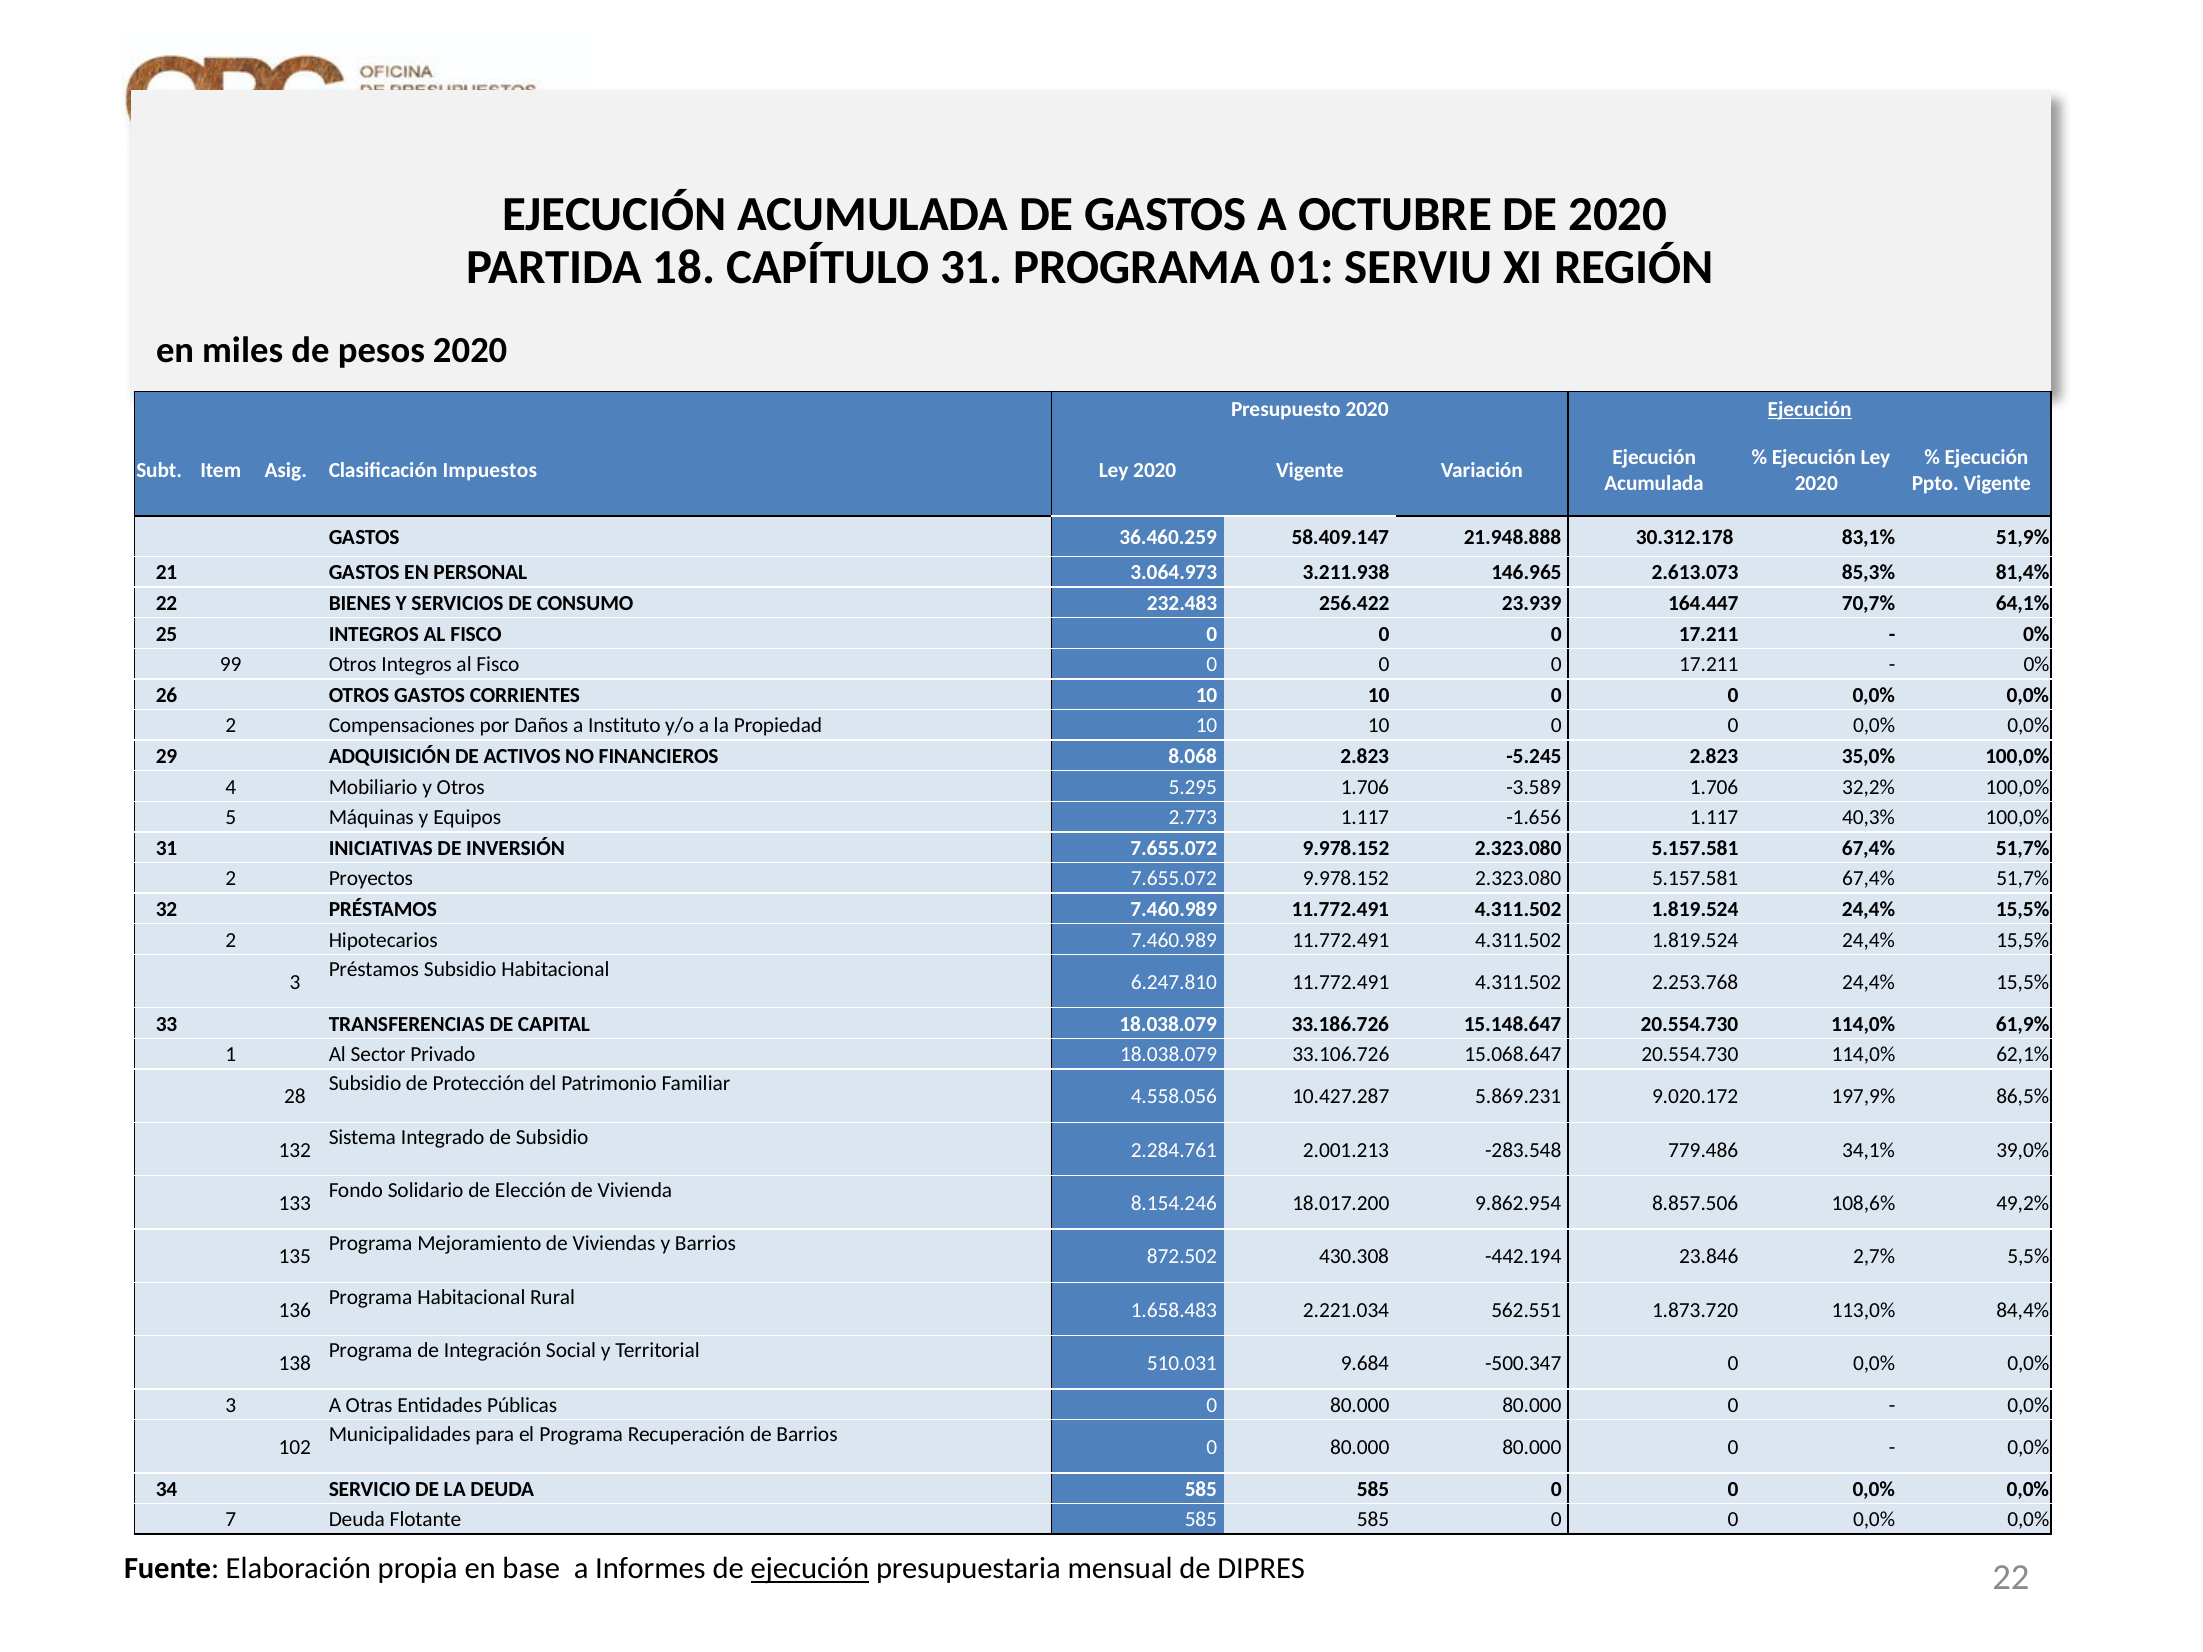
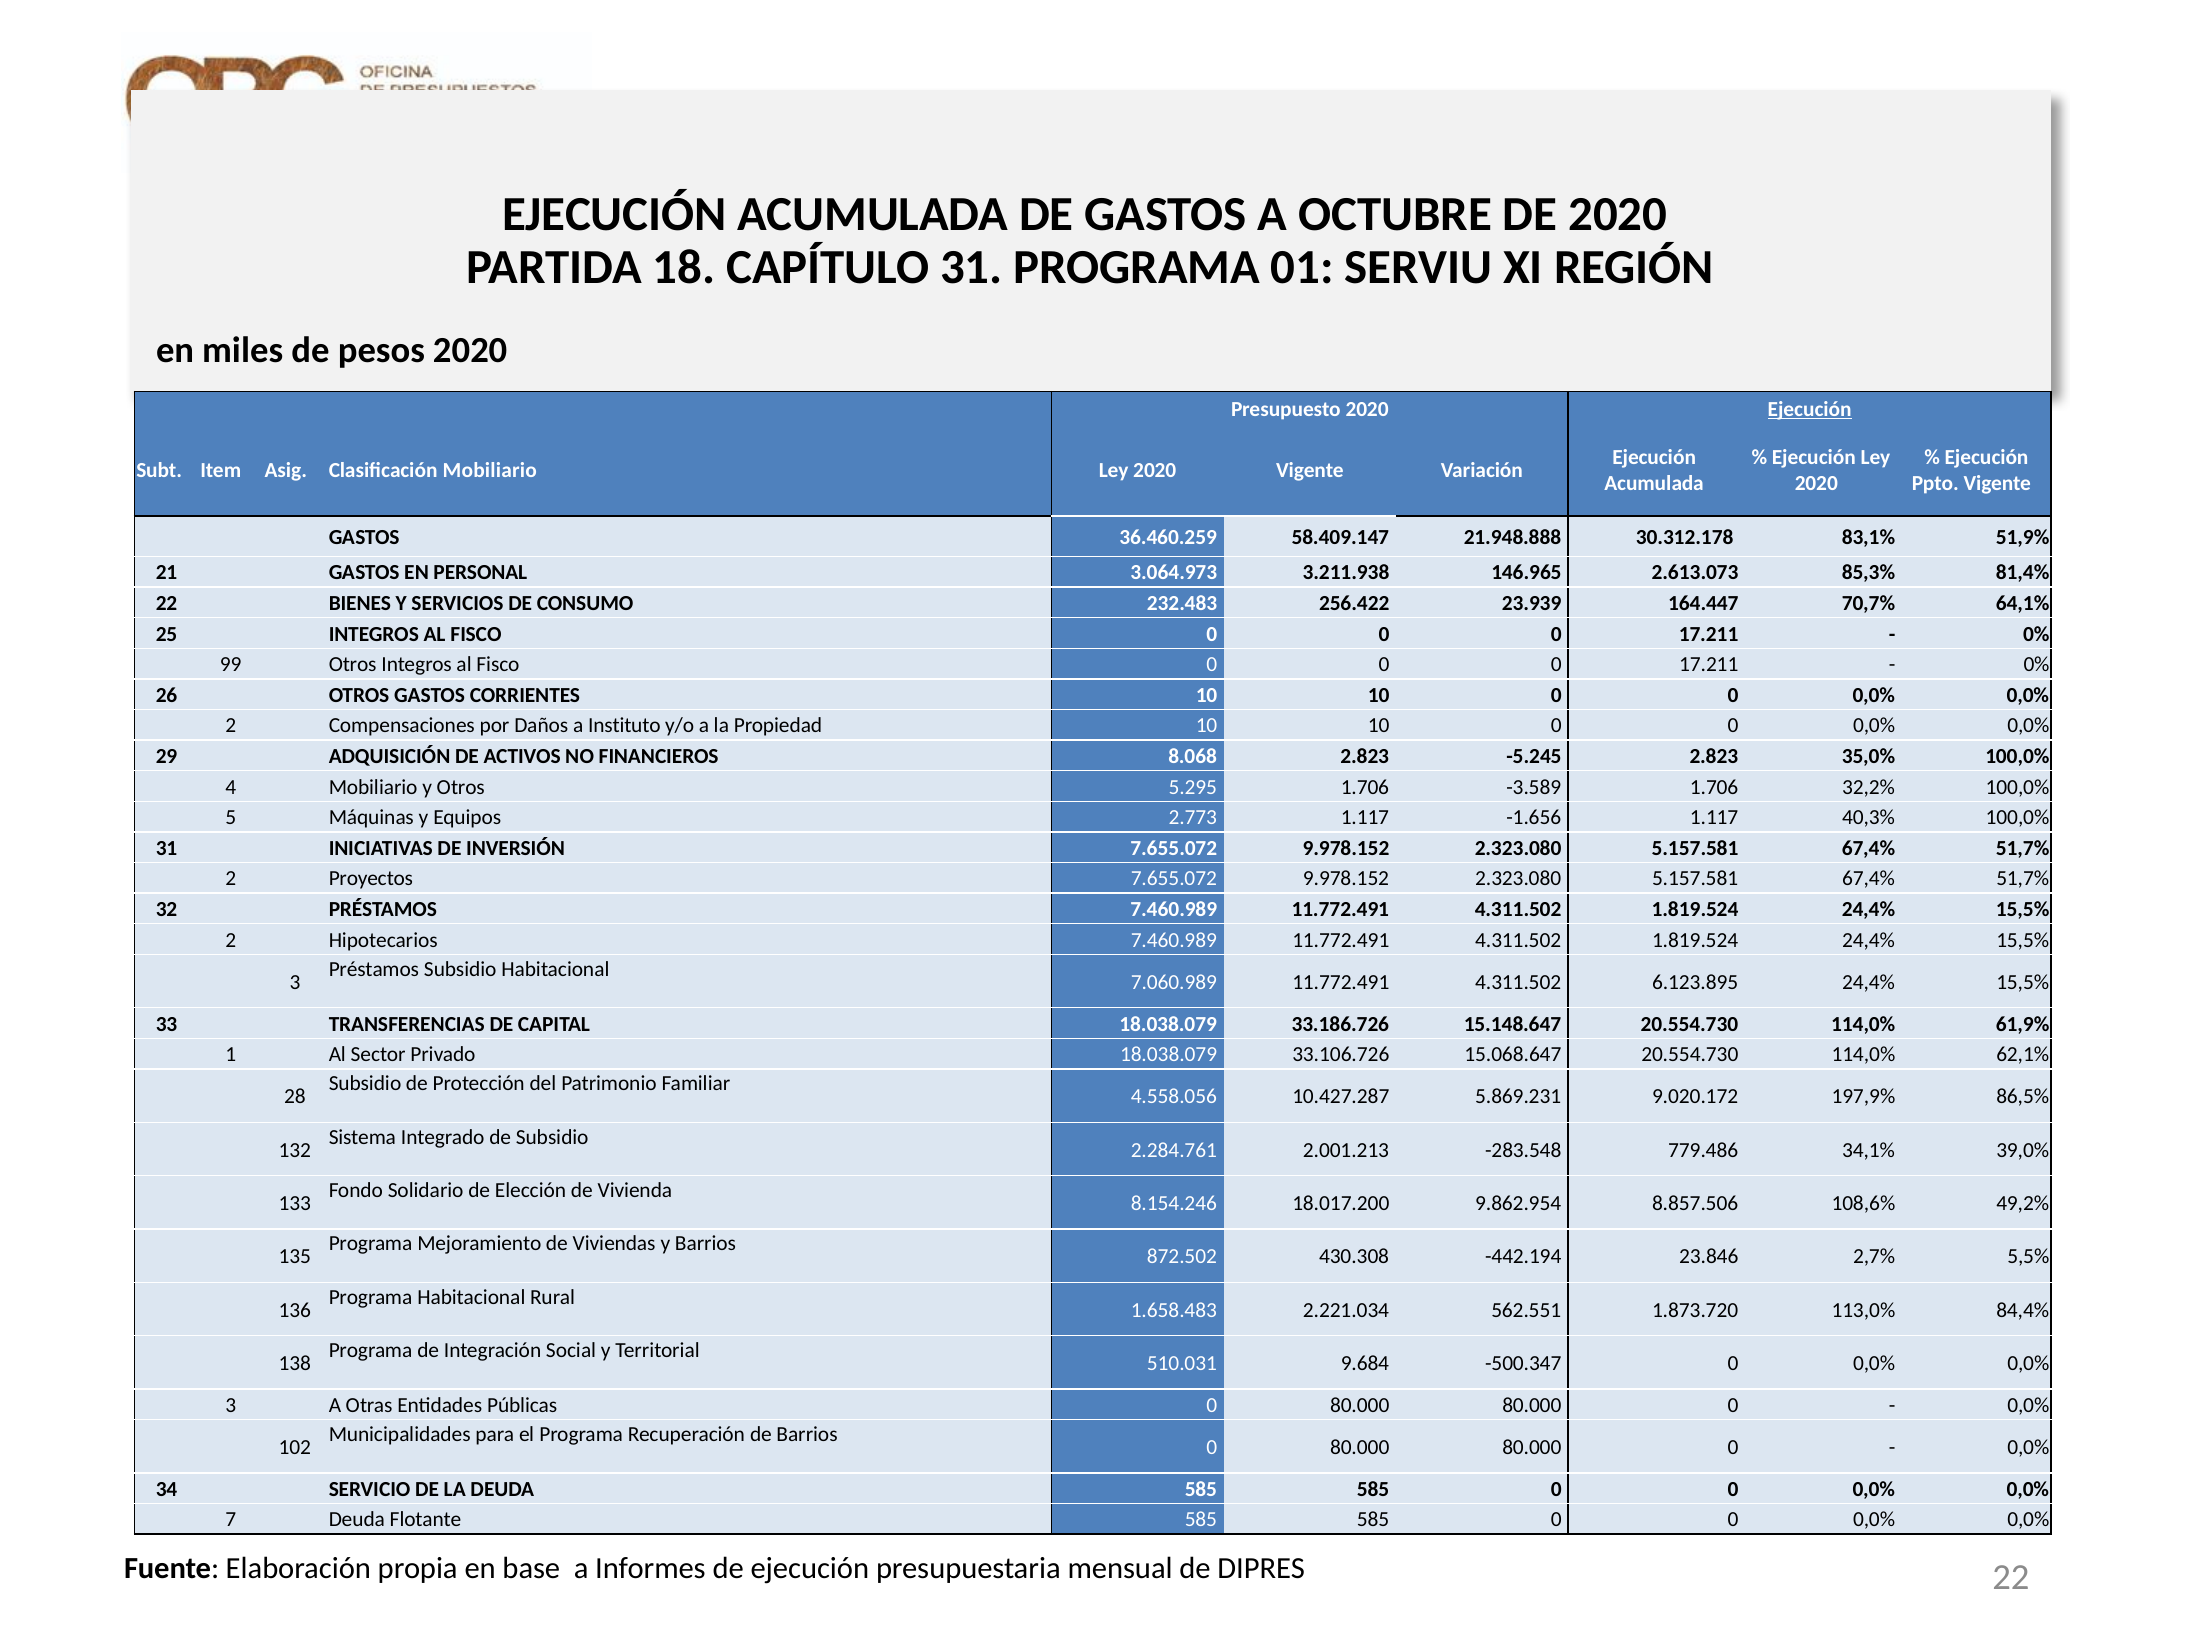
Clasificación Impuestos: Impuestos -> Mobiliario (490, 470)
6.247.810: 6.247.810 -> 7.060.989 (1174, 982)
2.253.768: 2.253.768 -> 6.123.895 (1695, 982)
ejecución underline: present -> none (810, 1569)
